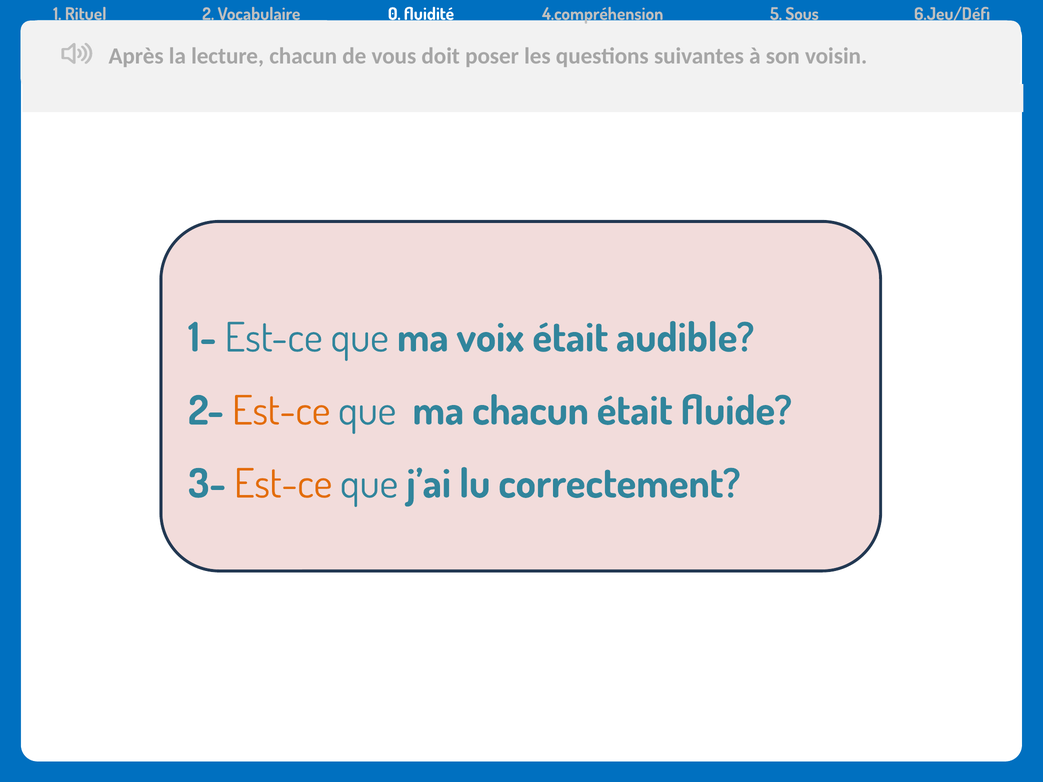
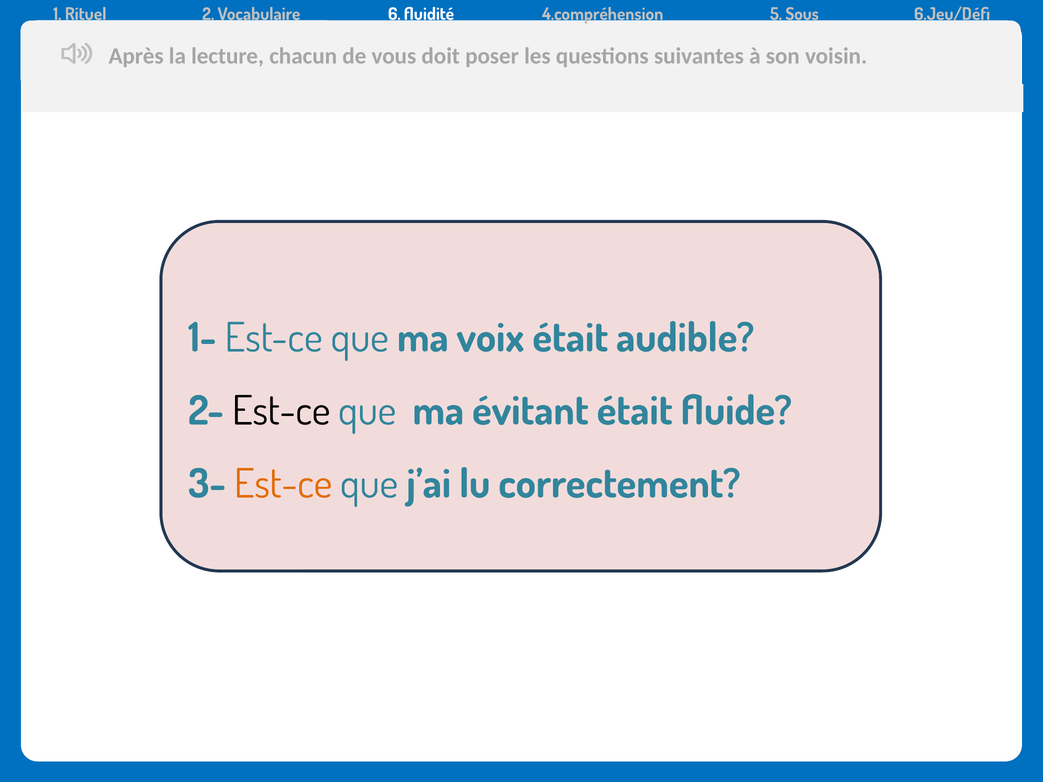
0: 0 -> 6 (394, 14)
Est-ce colour: orange -> black (281, 411)
ma chacun: chacun -> évitant (530, 411)
